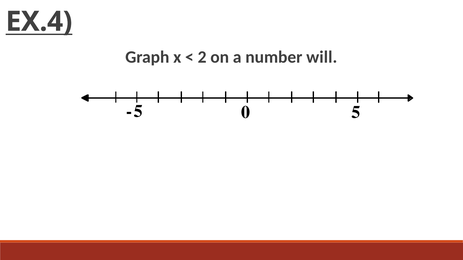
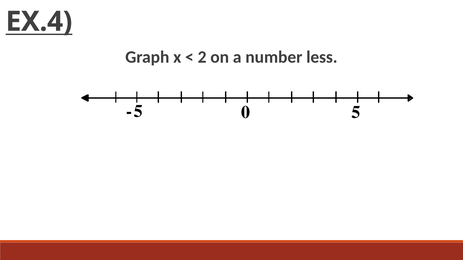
will: will -> less (322, 57)
